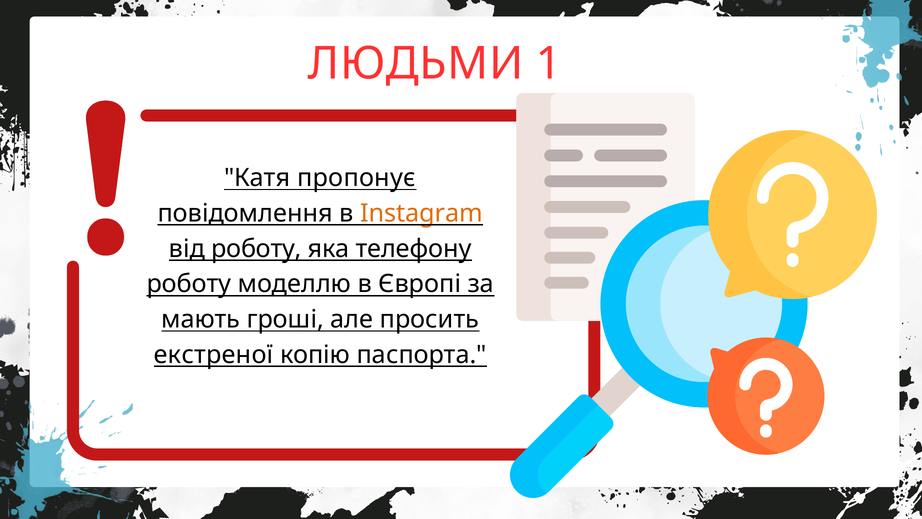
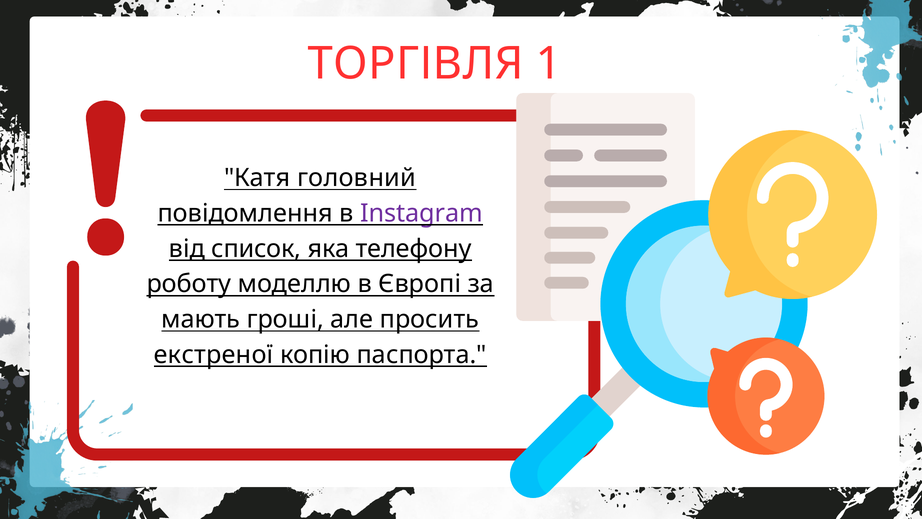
ЛЮДЬМИ: ЛЮДЬМИ -> ТОРГІВЛЯ (416, 63)
пропонує: пропонує -> головний (356, 178)
Instagram colour: orange -> purple (422, 213)
від роботу: роботу -> список (256, 249)
